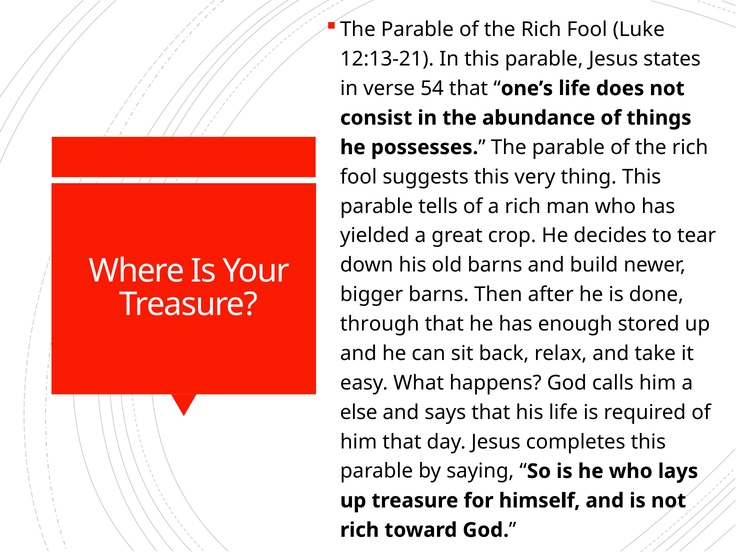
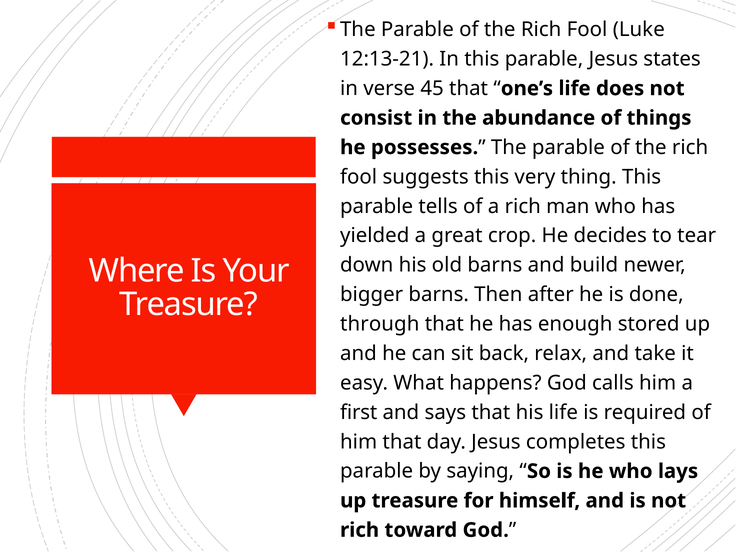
54: 54 -> 45 (432, 88)
else: else -> first (359, 412)
